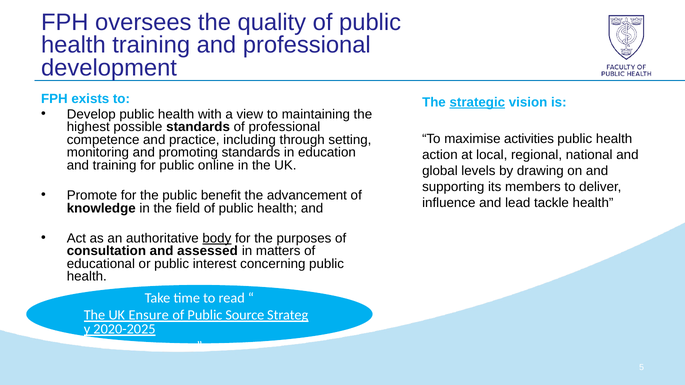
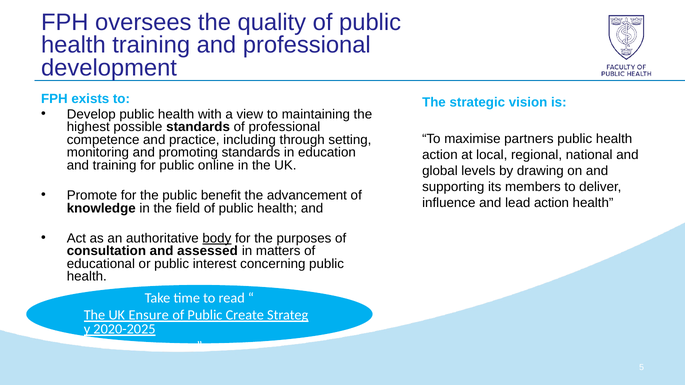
strategic underline: present -> none (477, 102)
activities: activities -> partners (529, 139)
lead tackle: tackle -> action (552, 203)
Source: Source -> Create (245, 315)
